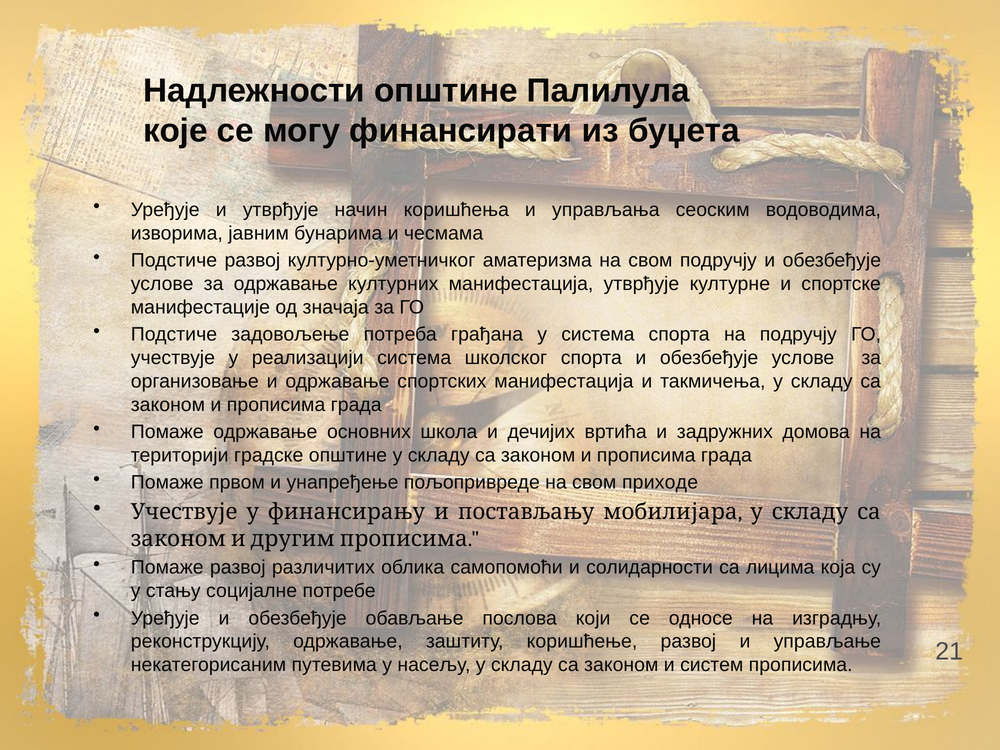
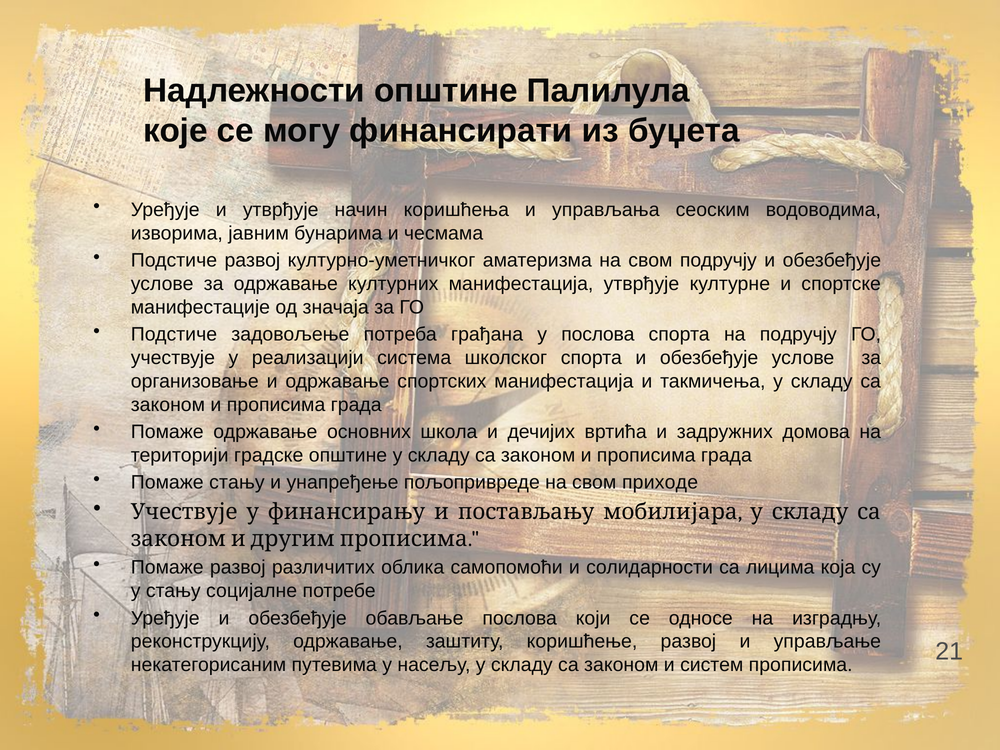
у система: система -> послова (598, 334)
Помаже првом: првом -> стању (237, 483)
